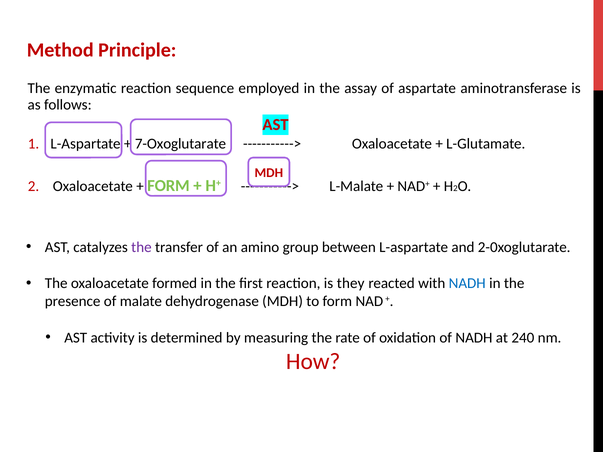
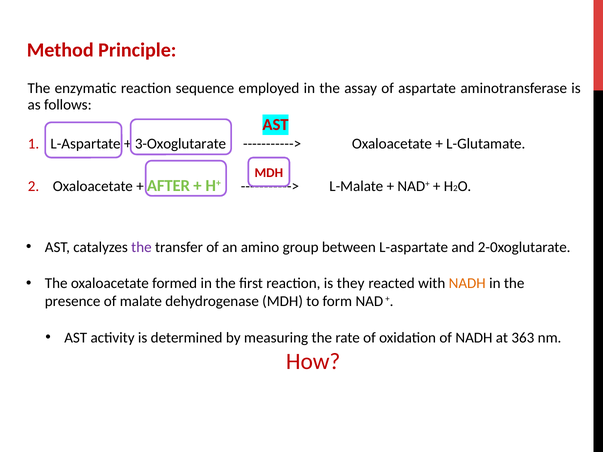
7-Oxoglutarate: 7-Oxoglutarate -> 3-Oxoglutarate (180, 144)
FORM: FORM -> AFTER (168, 186)
NADH colour: blue -> orange (467, 283)
240: 240 -> 363 (523, 338)
